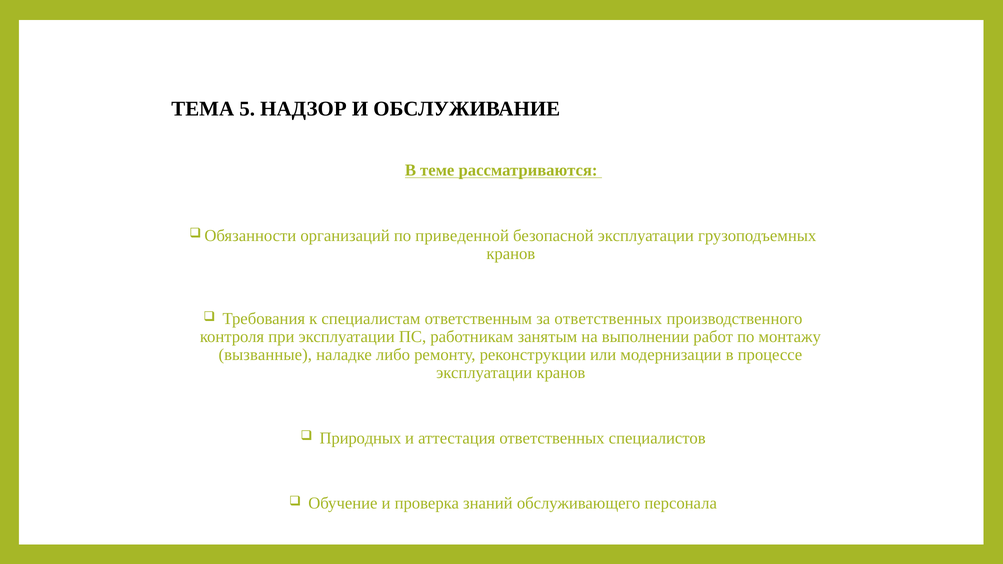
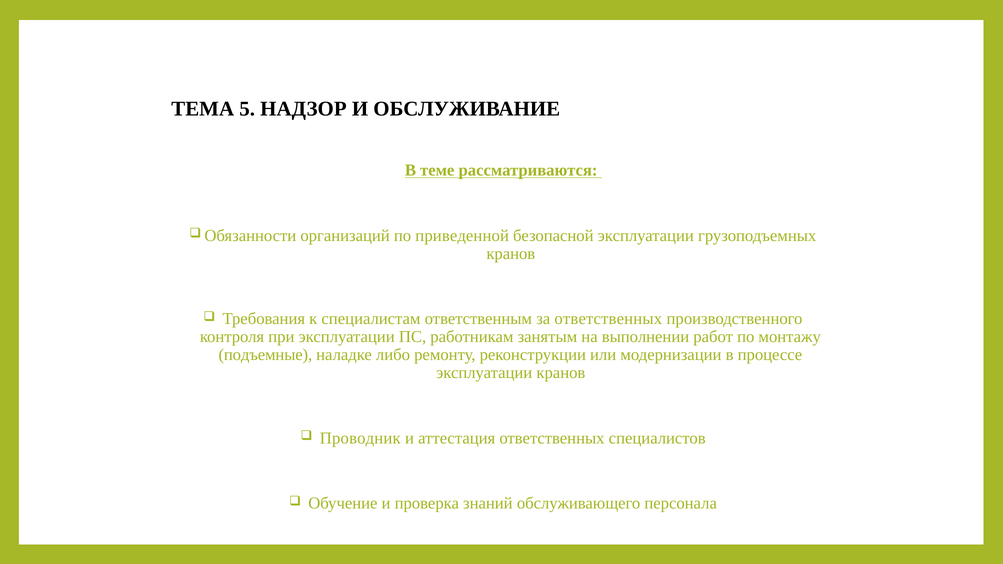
вызванные: вызванные -> подъемные (265, 355)
Природных: Природных -> Проводник (360, 438)
